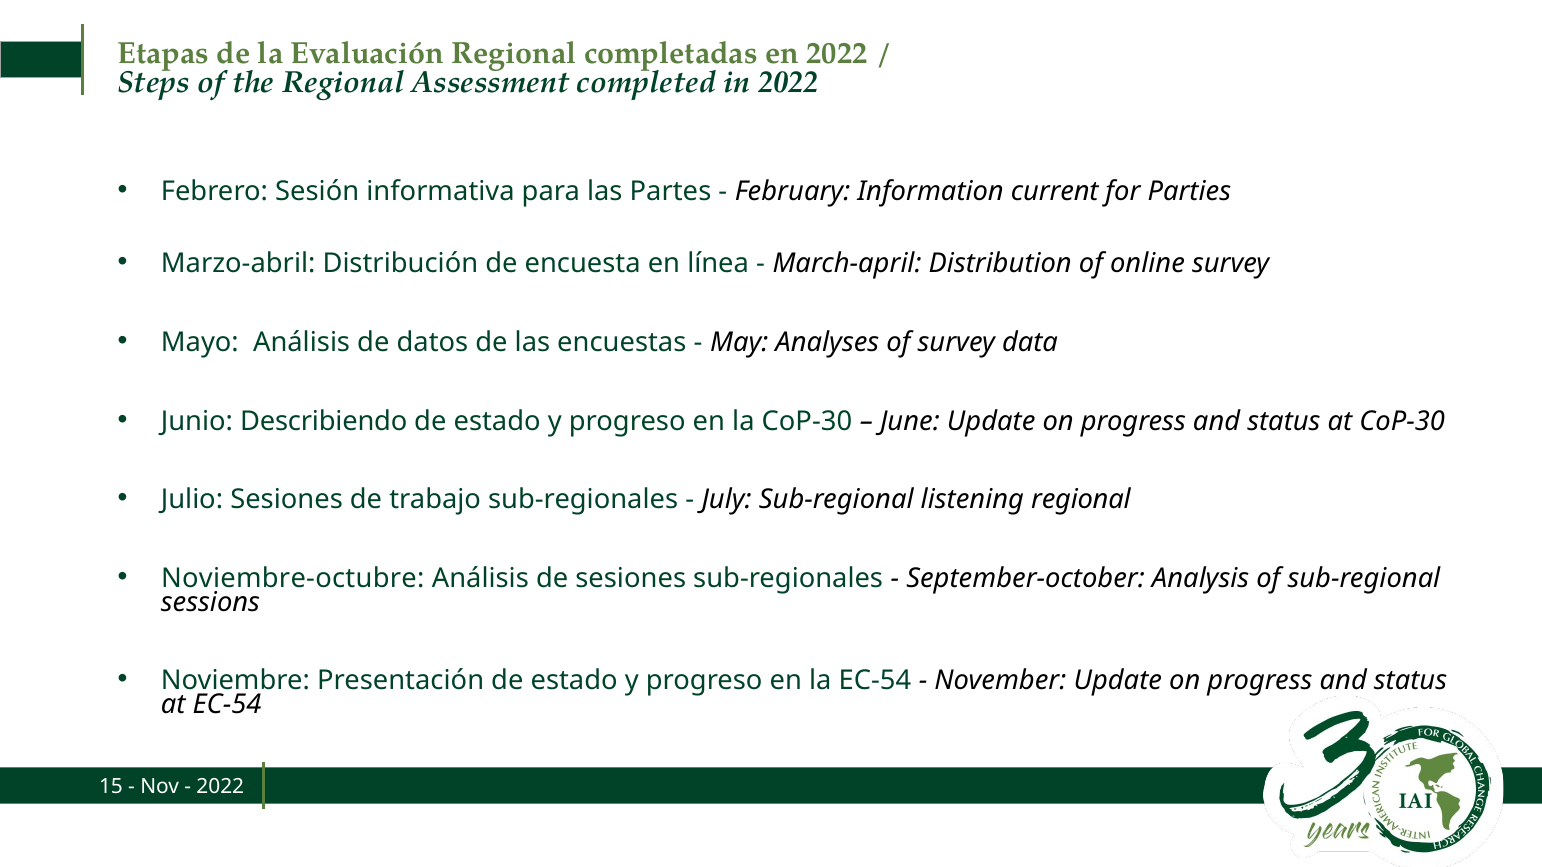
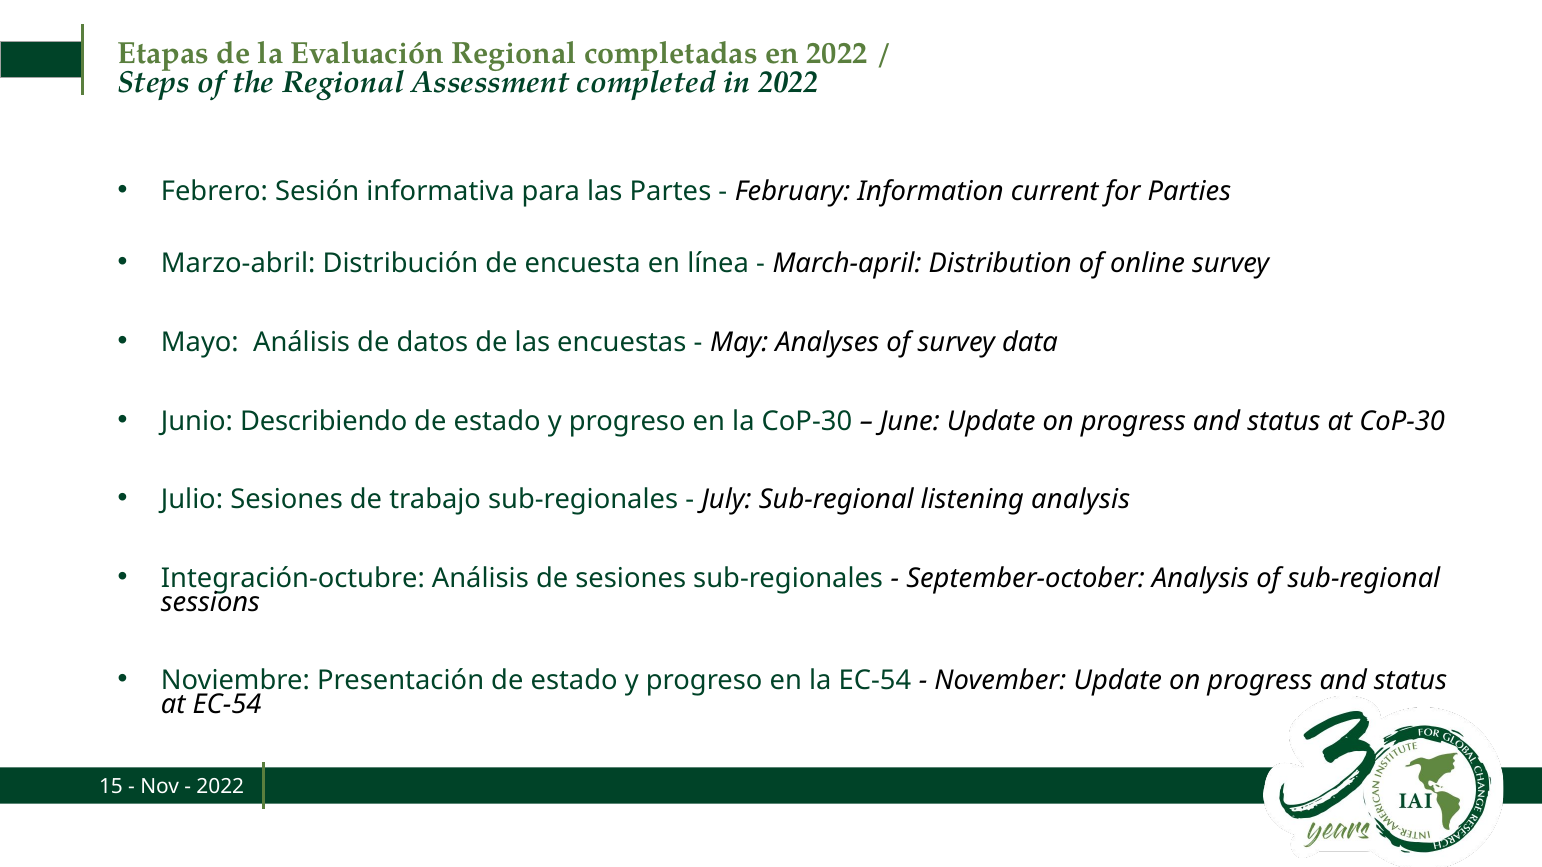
listening regional: regional -> analysis (1081, 500)
Noviembre-octubre: Noviembre-octubre -> Integración-octubre (293, 579)
